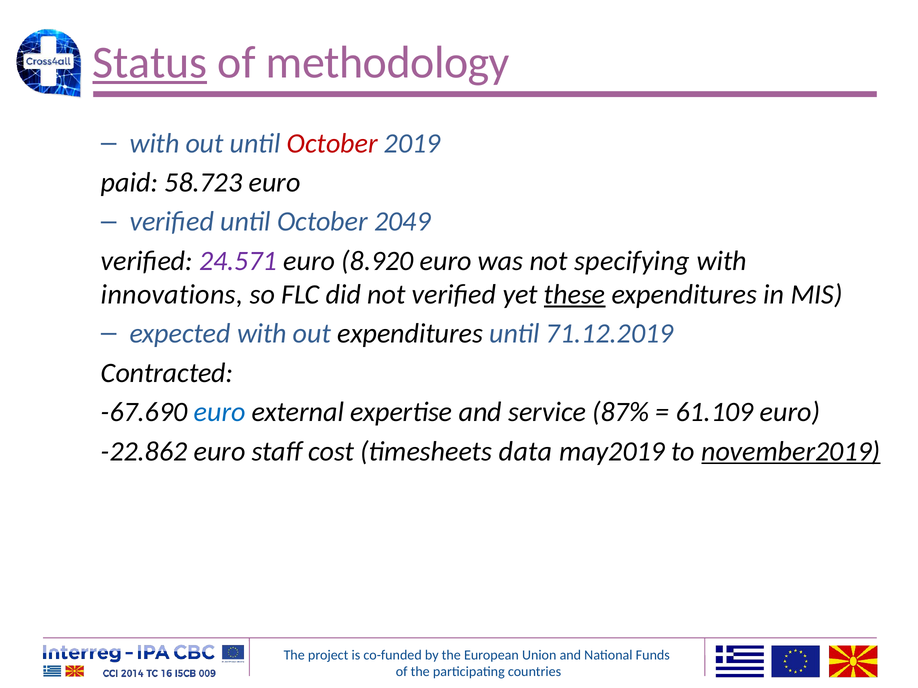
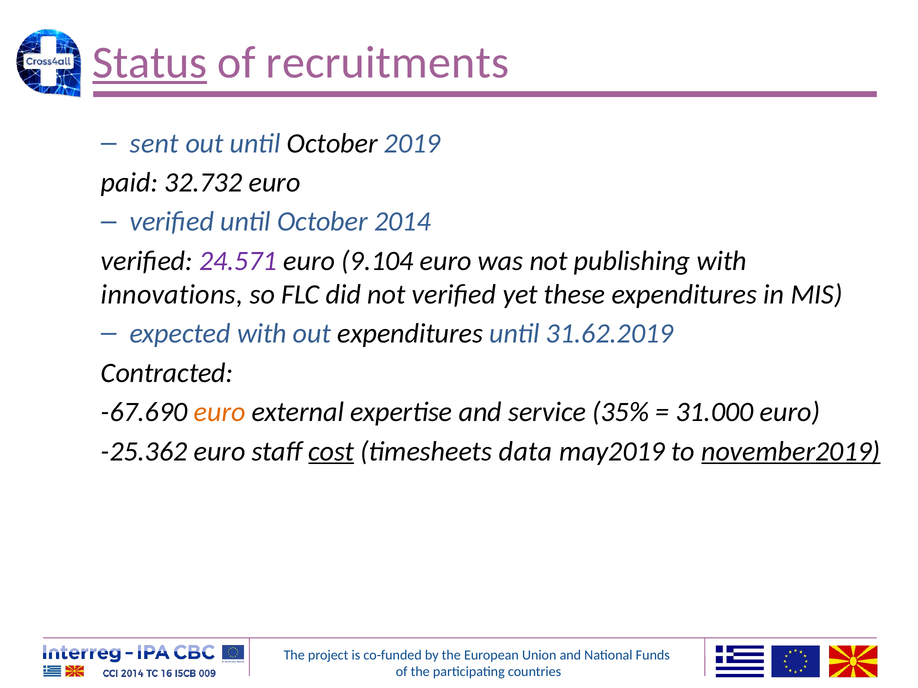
methodology: methodology -> recruitments (387, 63)
with: with -> sent (154, 143)
October colour: red -> black (332, 143)
58.723: 58.723 -> 32.732 (203, 183)
2049: 2049 -> 2014 (402, 222)
8.920: 8.920 -> 9.104 (378, 261)
specifying: specifying -> publishing (632, 261)
these underline: present -> none (575, 295)
71.12.2019: 71.12.2019 -> 31.62.2019 (610, 334)
euro colour: blue -> orange (220, 412)
87%: 87% -> 35% (621, 412)
61.109: 61.109 -> 31.000 (715, 412)
-22.862: -22.862 -> -25.362 (144, 452)
cost underline: none -> present (331, 452)
